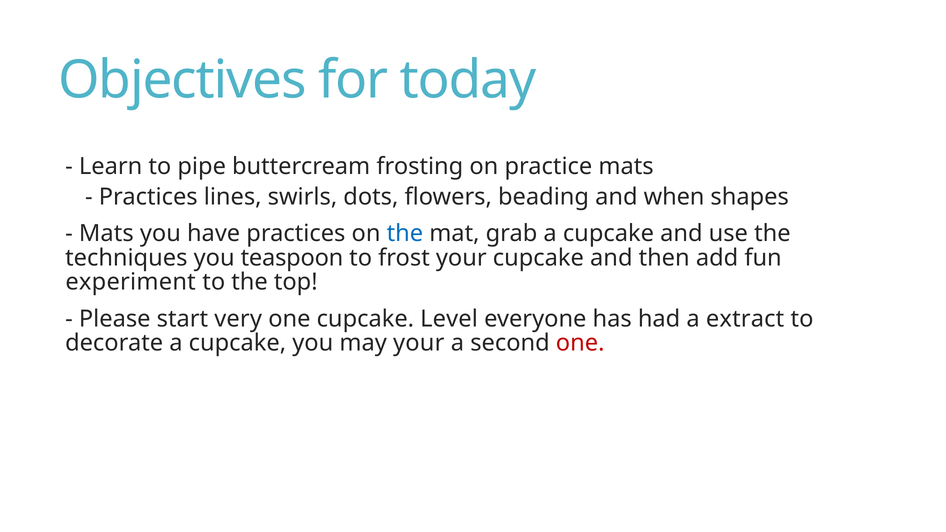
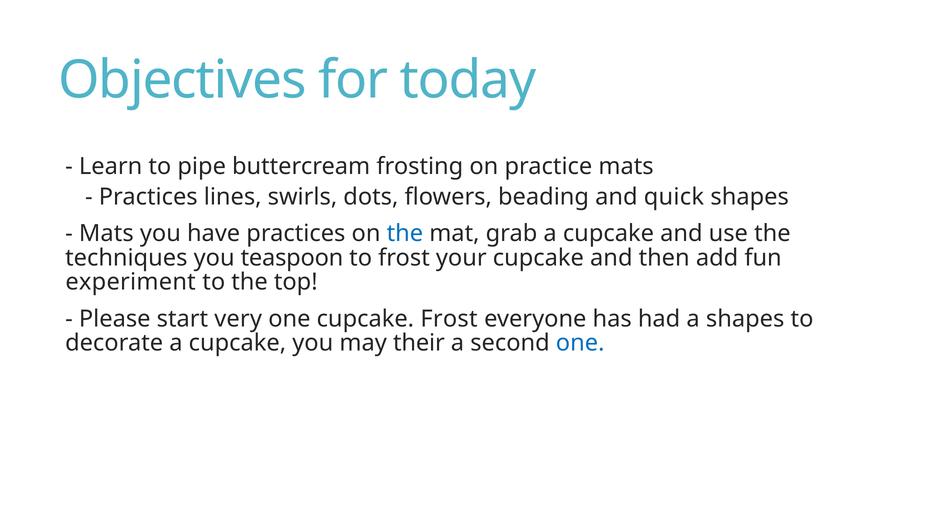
when: when -> quick (674, 197)
cupcake Level: Level -> Frost (449, 319)
a extract: extract -> shapes (745, 319)
may your: your -> their (419, 343)
one colour: red -> blue (580, 343)
